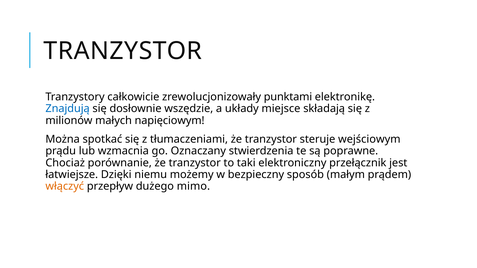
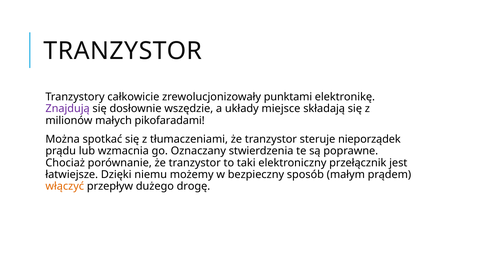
Znajdują colour: blue -> purple (68, 109)
napięciowym: napięciowym -> pikofaradami (170, 121)
wejściowym: wejściowym -> nieporządek (369, 139)
mimo: mimo -> drogę (193, 187)
